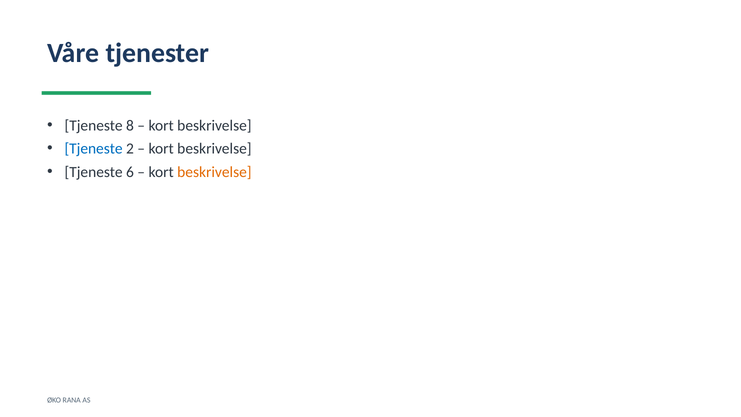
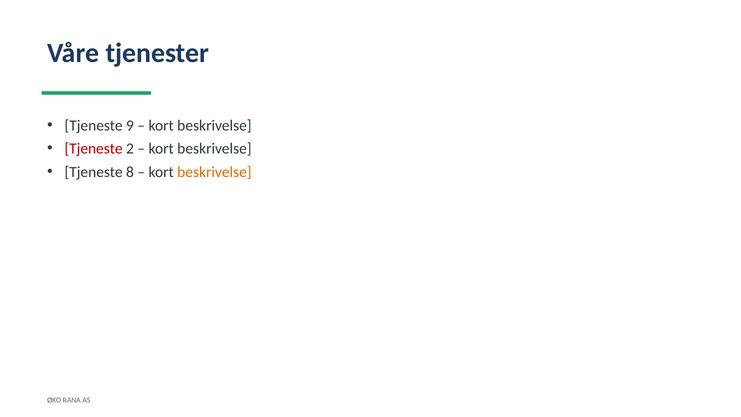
8: 8 -> 9 (130, 126)
Tjeneste colour: blue -> red (94, 149)
6: 6 -> 8 (130, 172)
